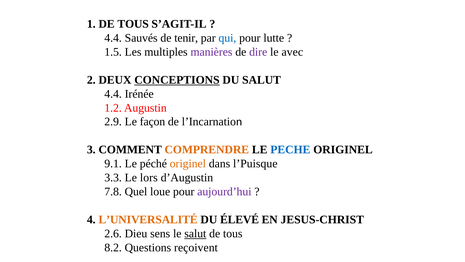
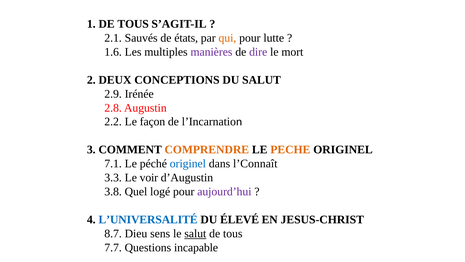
4.4: 4.4 -> 2.1 (113, 38)
tenir: tenir -> états (186, 38)
qui colour: blue -> orange (227, 38)
1.5: 1.5 -> 1.6 (113, 52)
avec: avec -> mort (292, 52)
CONCEPTIONS underline: present -> none (177, 80)
4.4: 4.4 -> 2.9 (113, 94)
1.2: 1.2 -> 2.8 (113, 108)
2.9: 2.9 -> 2.2 (113, 122)
PECHE colour: blue -> orange (290, 150)
9.1: 9.1 -> 7.1 (113, 163)
originel colour: orange -> blue (188, 163)
l’Puisque: l’Puisque -> l’Connaît (255, 163)
lors: lors -> voir (149, 177)
7.8: 7.8 -> 3.8 (113, 191)
loue: loue -> logé (160, 191)
L’UNIVERSALITÉ colour: orange -> blue (148, 219)
2.6: 2.6 -> 8.7 (113, 233)
8.2: 8.2 -> 7.7 (113, 247)
reçoivent: reçoivent -> incapable (196, 247)
